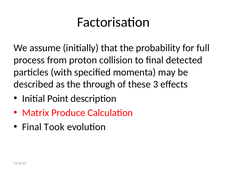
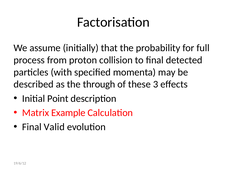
Produce: Produce -> Example (68, 112)
Took: Took -> Valid (54, 126)
